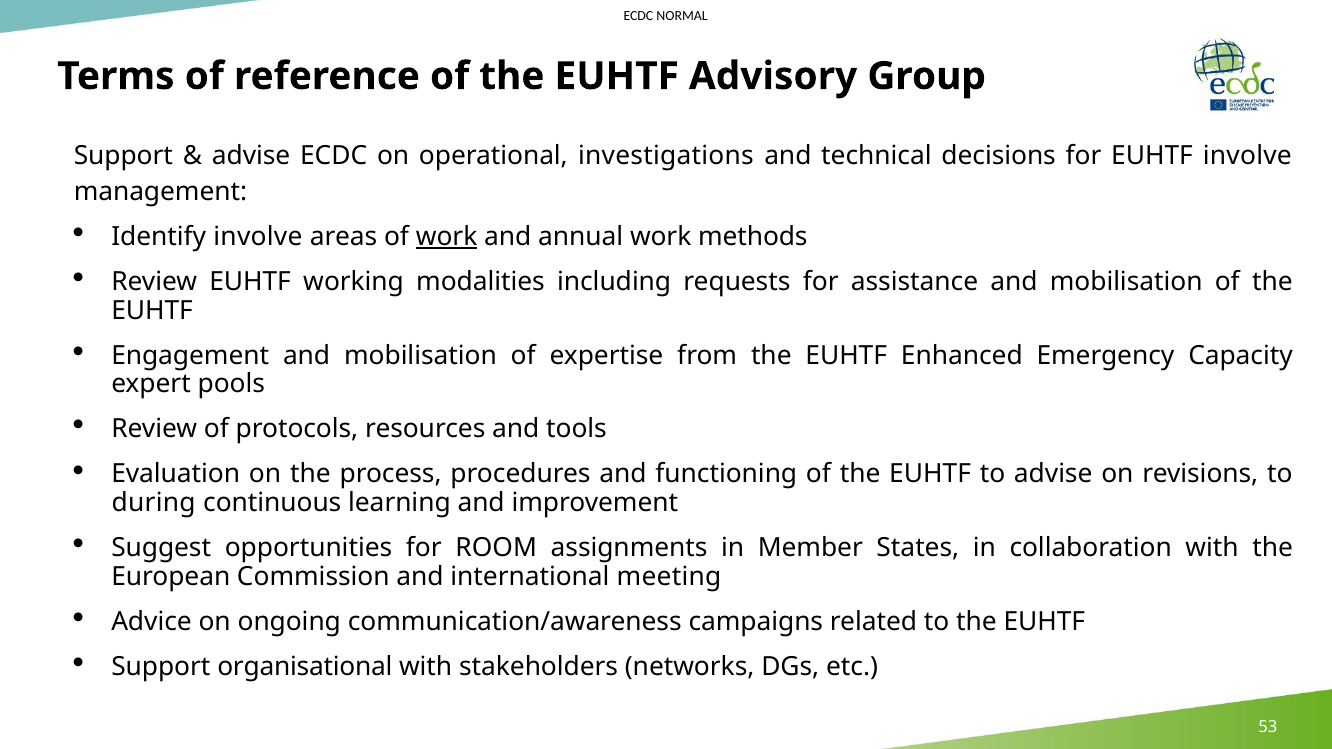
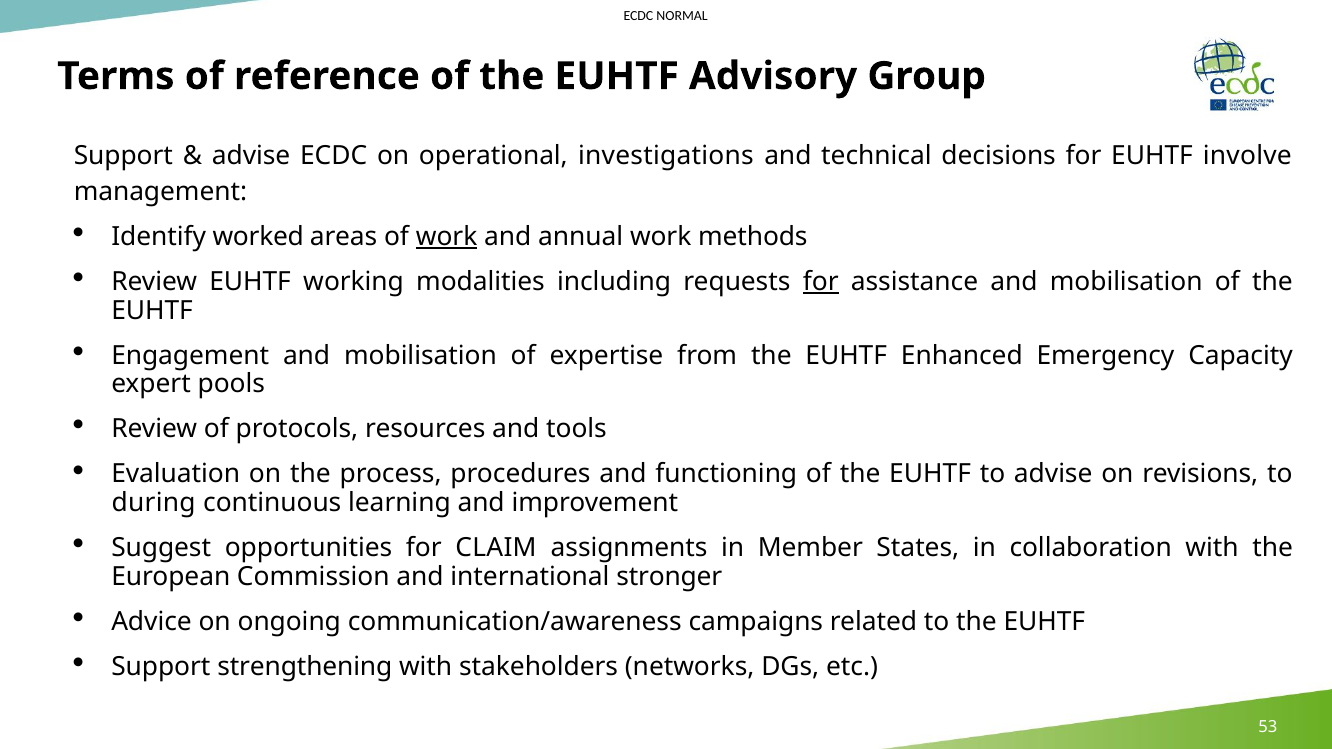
Identify involve: involve -> worked (258, 237)
for underline: none -> present (821, 282)
ROOM: ROOM -> CLAIM (496, 548)
meeting: meeting -> stronger (669, 577)
organisational: organisational -> strengthening (305, 667)
